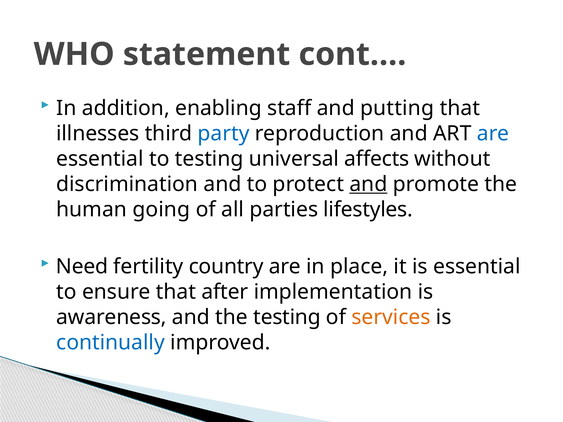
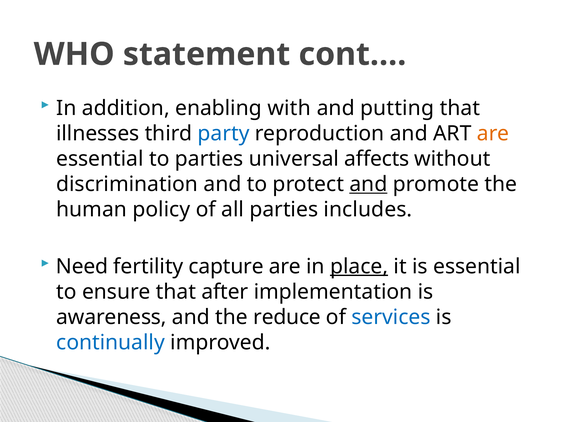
staff: staff -> with (289, 108)
are colour: blue -> orange (493, 133)
to testing: testing -> parties (209, 159)
going: going -> policy (161, 210)
lifestyles: lifestyles -> includes (368, 210)
country: country -> capture (226, 267)
place underline: none -> present (359, 267)
the testing: testing -> reduce (287, 317)
services colour: orange -> blue (391, 317)
